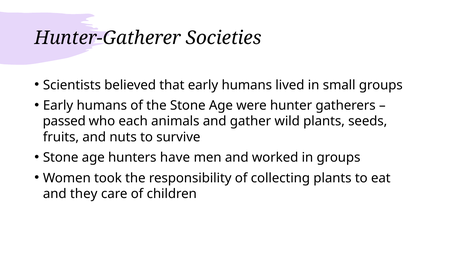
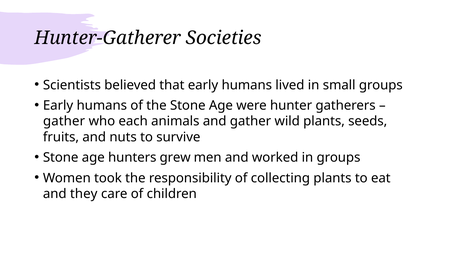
passed: passed -> gather (64, 121)
have: have -> grew (175, 158)
